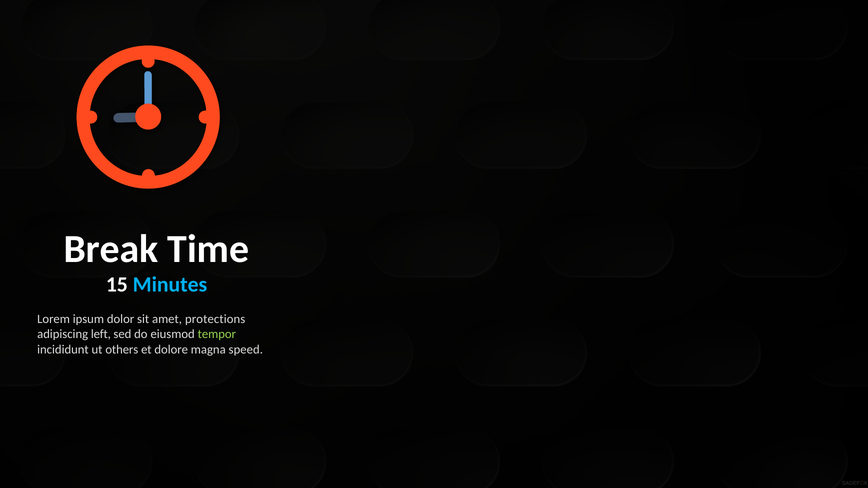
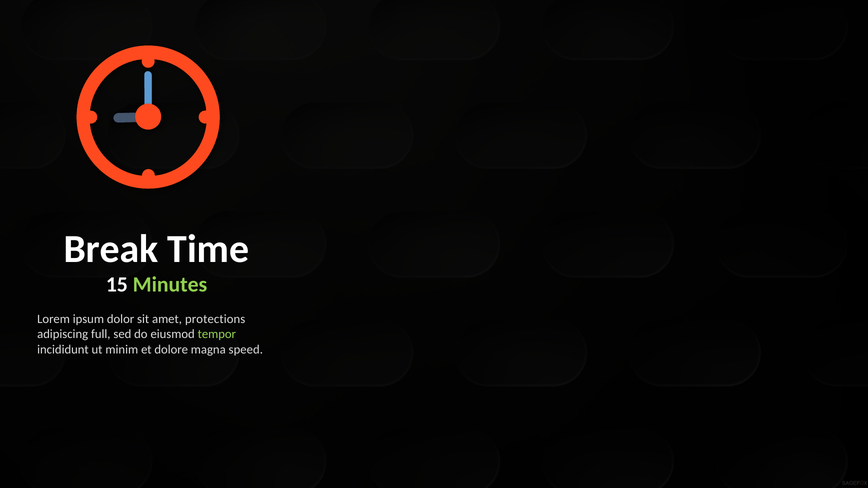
Minutes colour: light blue -> light green (170, 285)
left: left -> full (101, 334)
others: others -> minim (122, 350)
